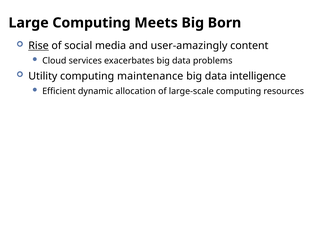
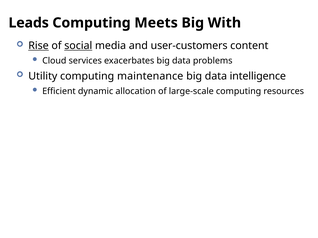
Large: Large -> Leads (29, 23)
Born: Born -> With (224, 23)
social underline: none -> present (78, 46)
user-amazingly: user-amazingly -> user-customers (189, 46)
